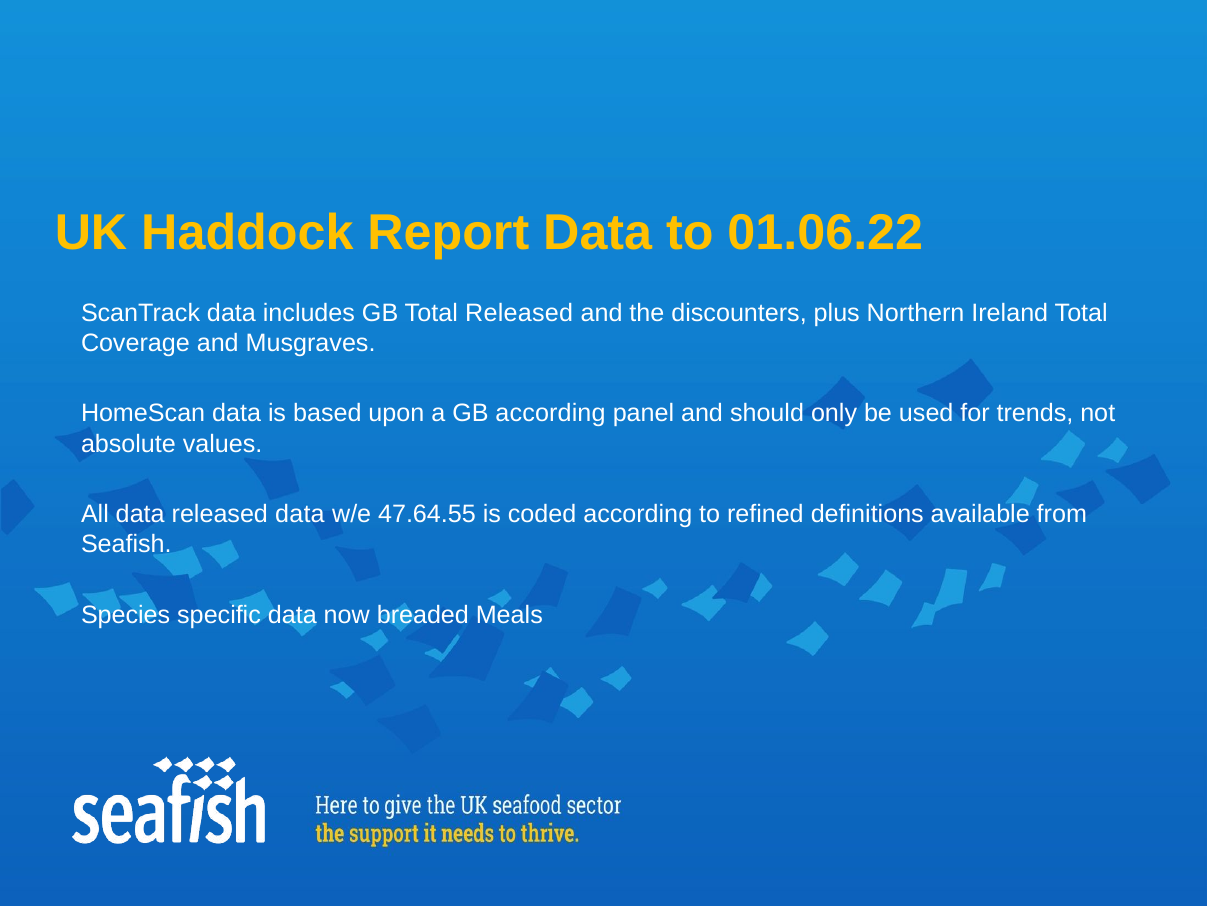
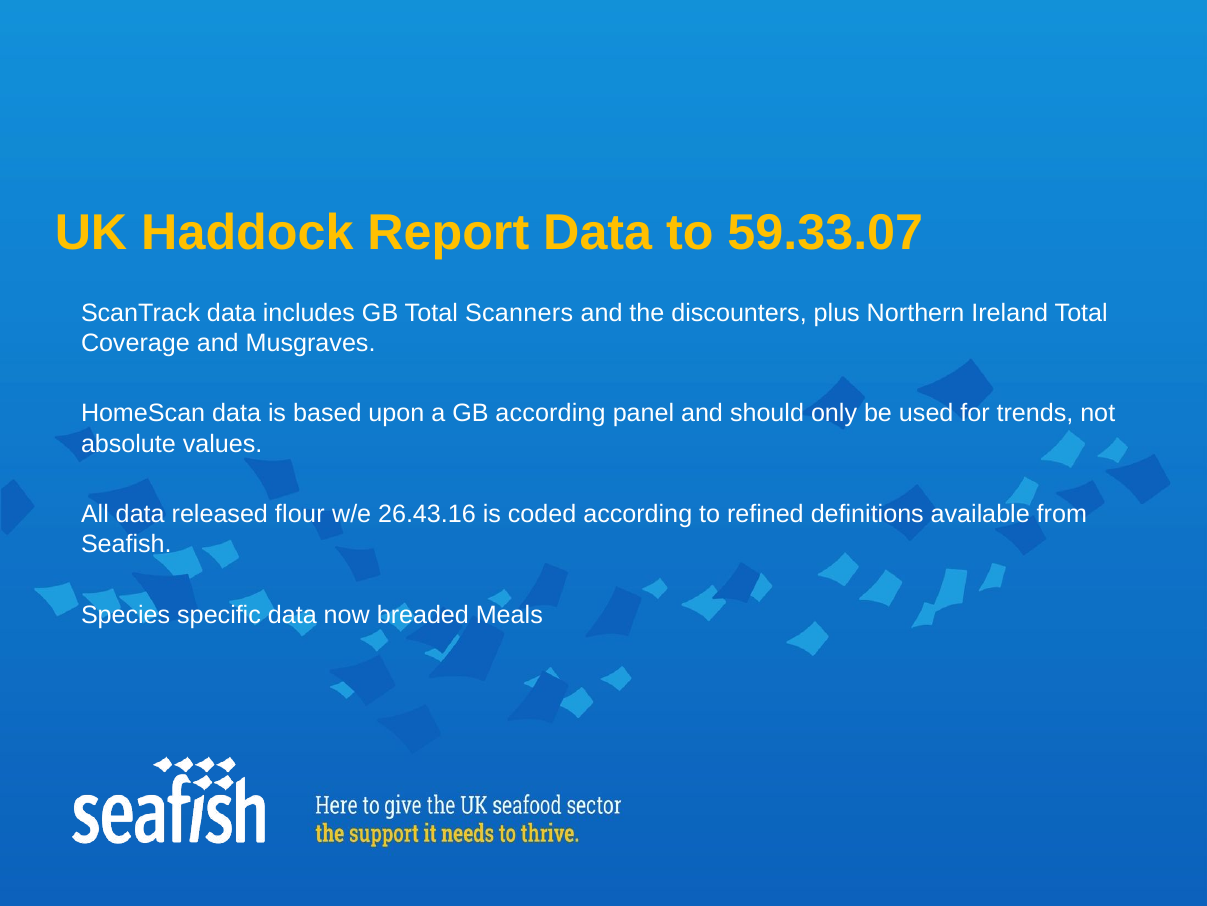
01.06.22: 01.06.22 -> 59.33.07 (825, 233)
Total Released: Released -> Scanners (519, 313)
released data: data -> flour (300, 514)
47.64.55: 47.64.55 -> 26.43.16 (427, 514)
